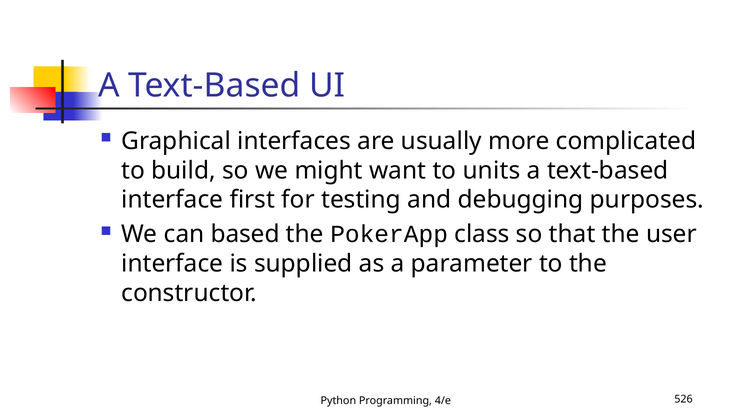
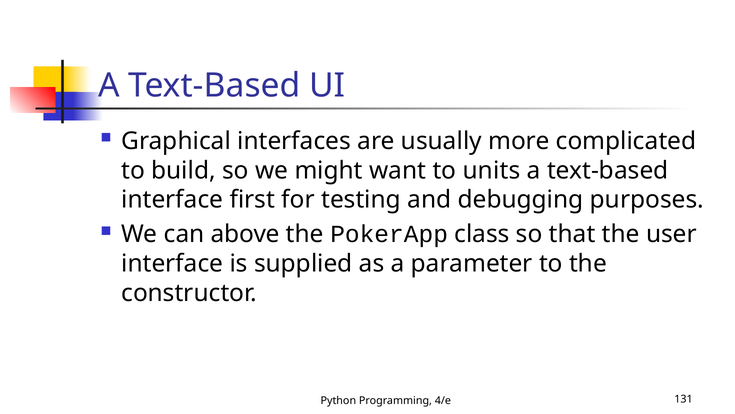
based: based -> above (245, 234)
526: 526 -> 131 (684, 399)
